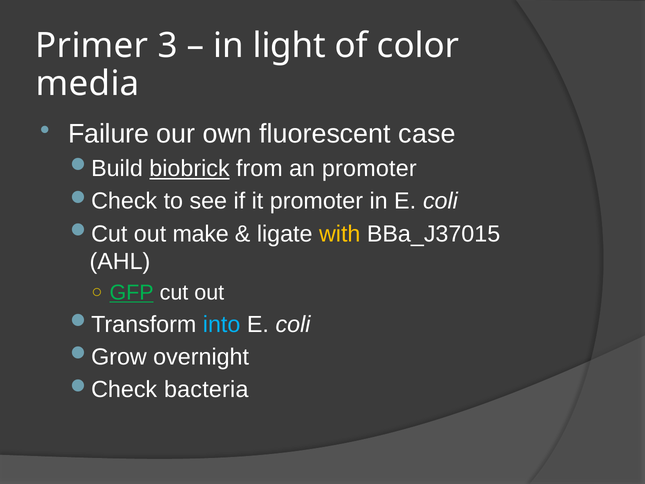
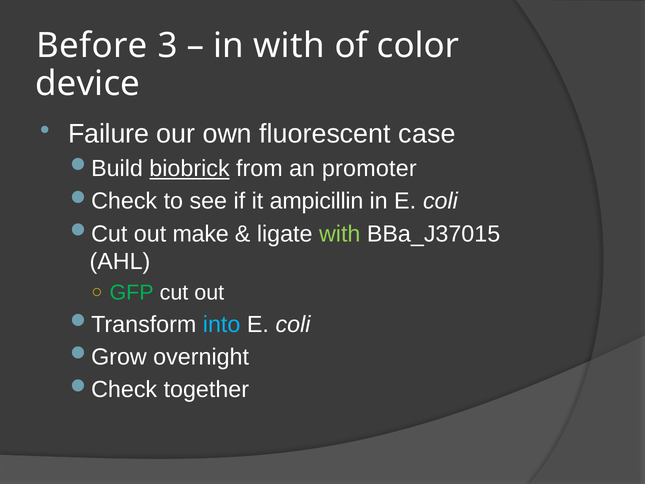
Primer: Primer -> Before (92, 46)
in light: light -> with (289, 46)
media: media -> device (88, 84)
it promoter: promoter -> ampicillin (317, 201)
with colour: yellow -> light green (340, 234)
GFP underline: present -> none (132, 293)
bacteria: bacteria -> together (206, 389)
